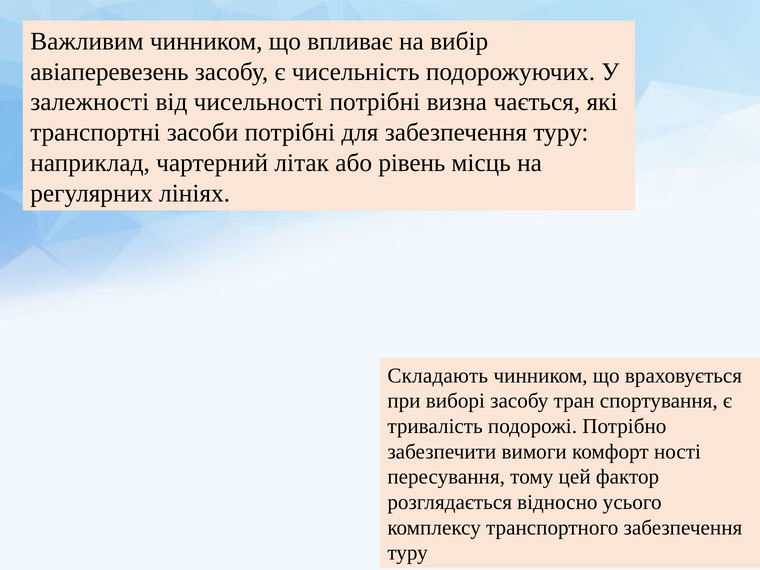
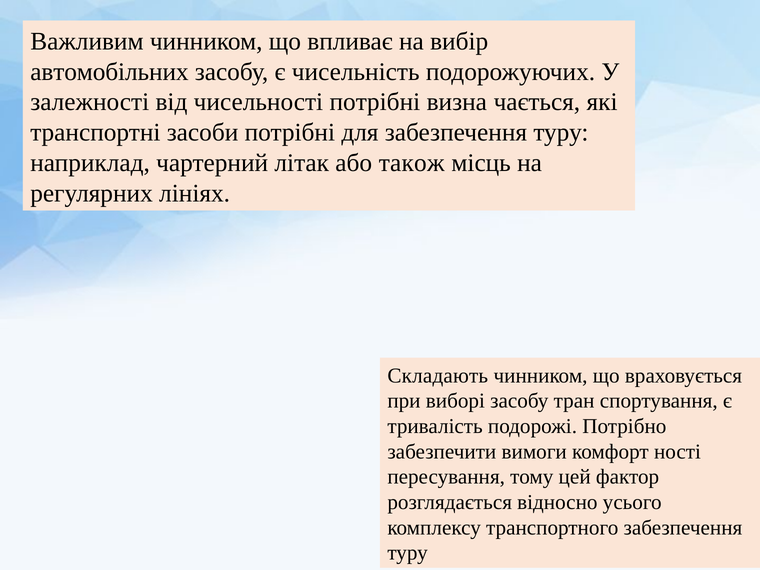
авіаперевезень: авіаперевезень -> автомобільних (109, 72)
рівень: рівень -> також (412, 163)
